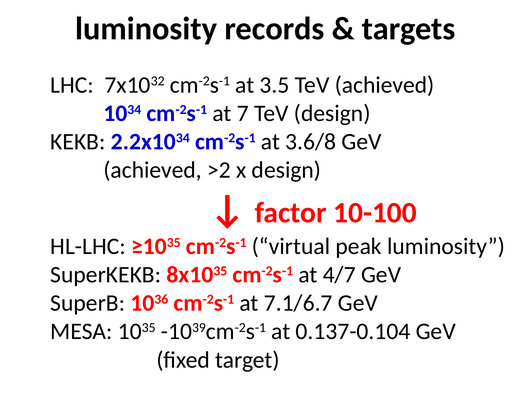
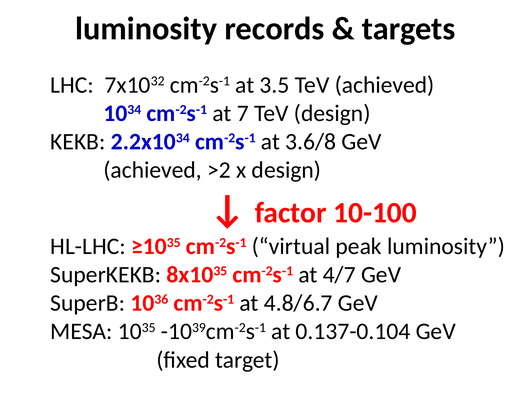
7.1/6.7: 7.1/6.7 -> 4.8/6.7 (298, 303)
